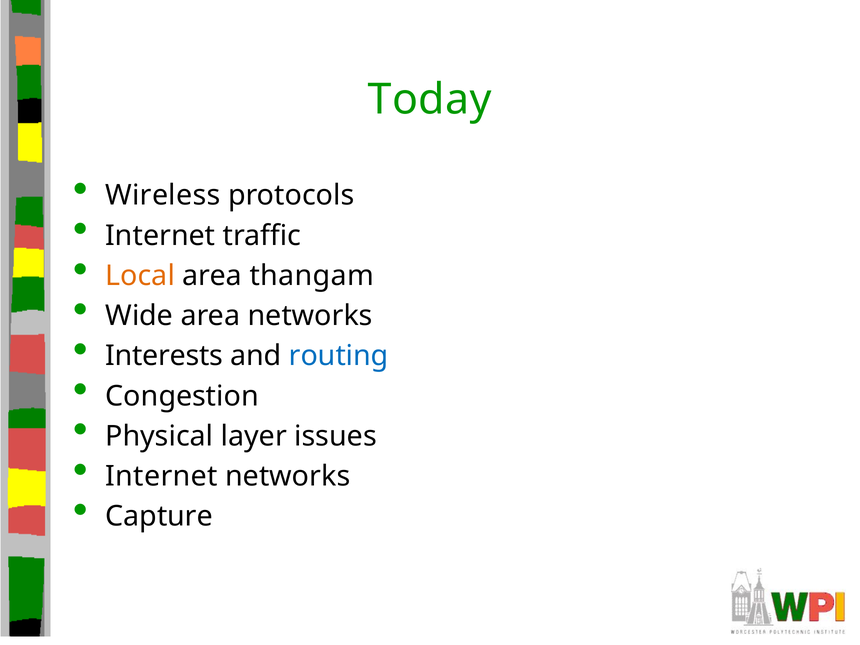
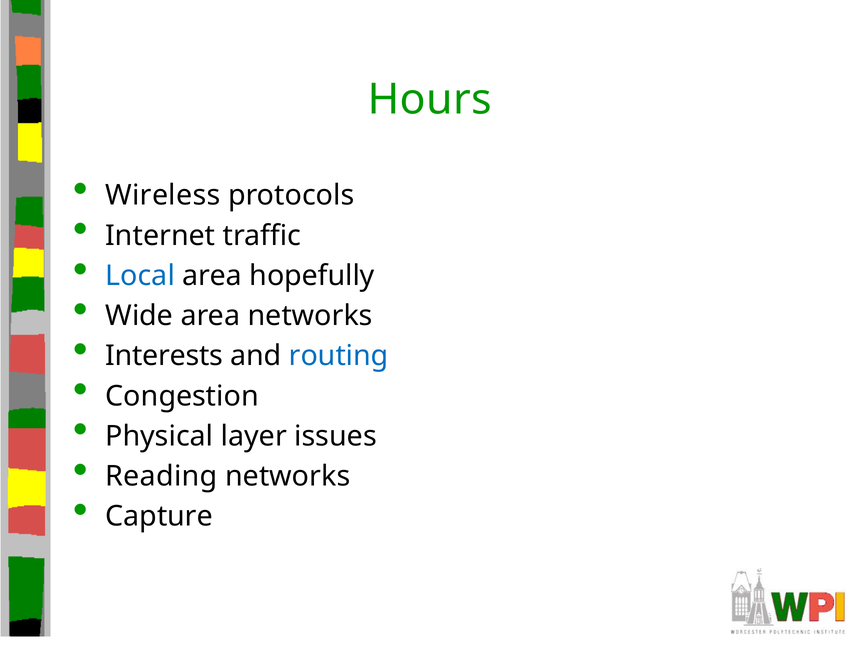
Today: Today -> Hours (430, 100)
Local colour: orange -> blue (140, 276)
thangam: thangam -> hopefully (312, 276)
Internet: Internet -> Reading (161, 476)
